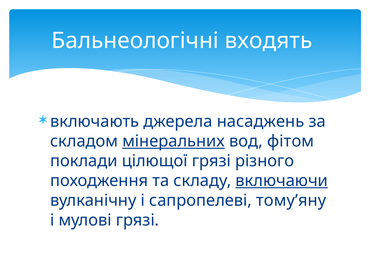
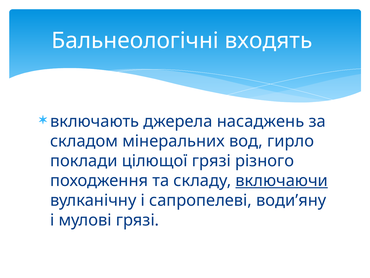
мінеральних underline: present -> none (174, 141)
фітом: фітом -> гирло (291, 141)
тому’яну: тому’яну -> води’яну (291, 200)
